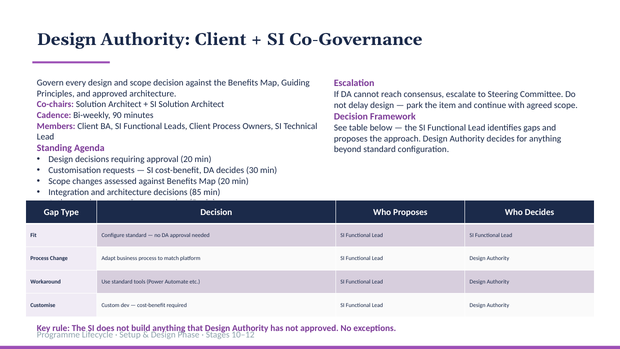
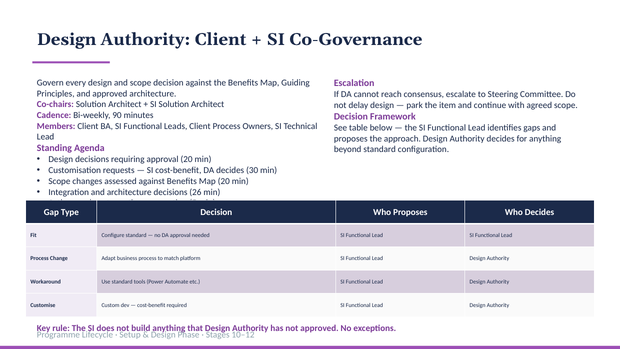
85: 85 -> 26 (195, 192)
